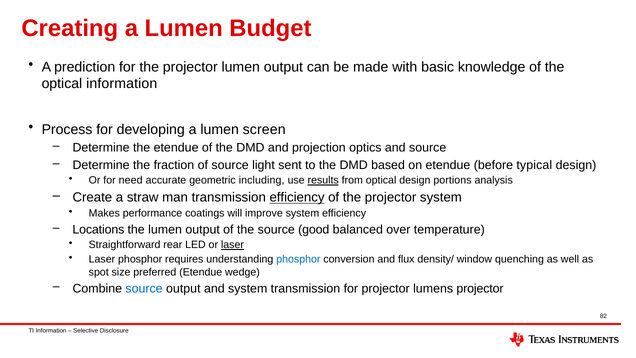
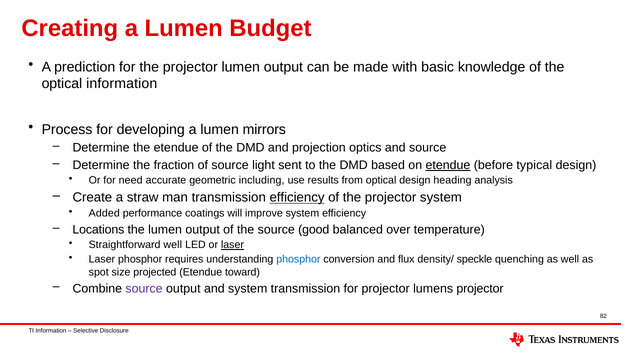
screen: screen -> mirrors (264, 129)
etendue underline: none -> present (448, 165)
results underline: present -> none (323, 180)
portions: portions -> heading (452, 180)
Makes: Makes -> Added (104, 213)
Straightforward rear: rear -> well (173, 245)
window: window -> speckle (474, 259)
preferred: preferred -> projected (155, 272)
wedge: wedge -> toward (243, 272)
source colour: blue -> purple (144, 288)
